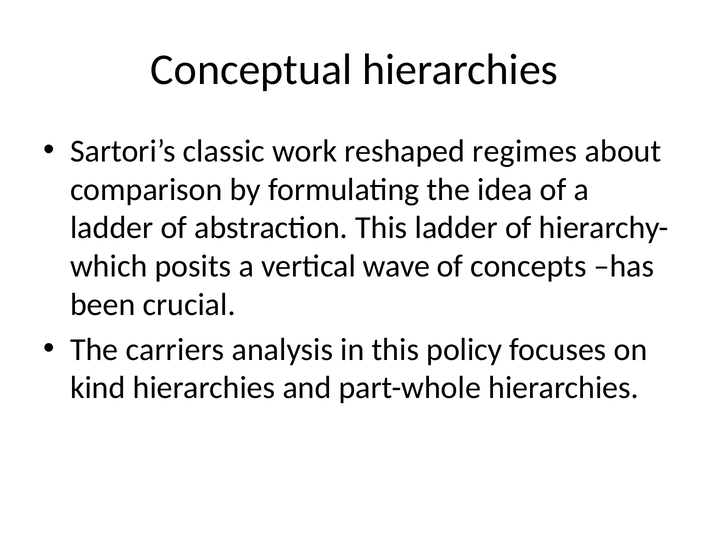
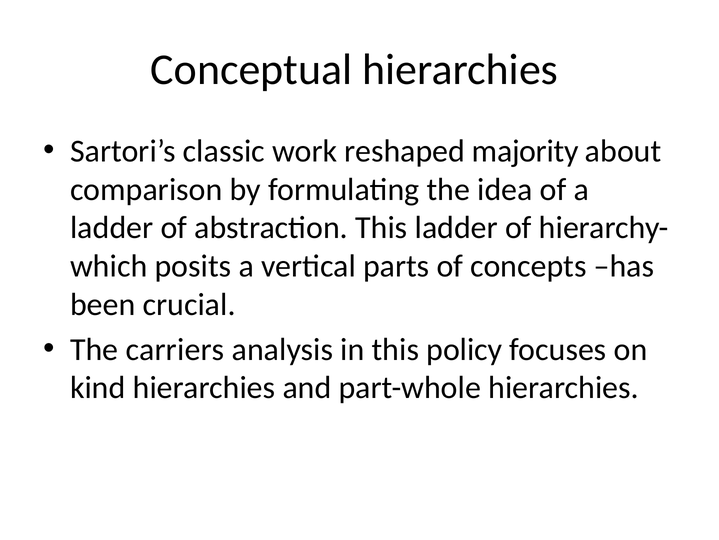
regimes: regimes -> majority (525, 151)
wave: wave -> parts (396, 266)
